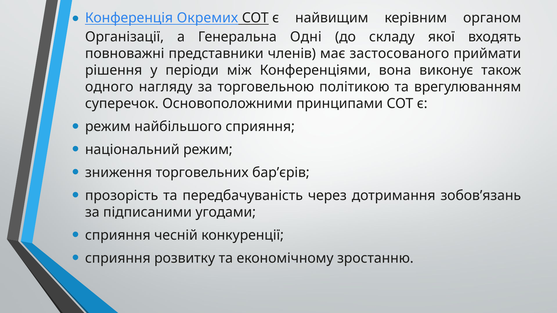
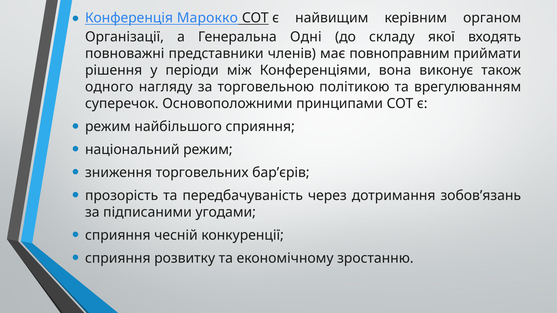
Окремих: Окремих -> Марокко (207, 18)
застосованого: застосованого -> повноправним (400, 54)
